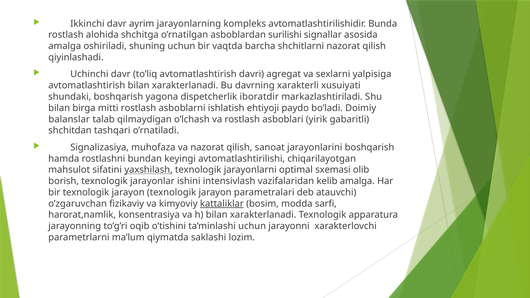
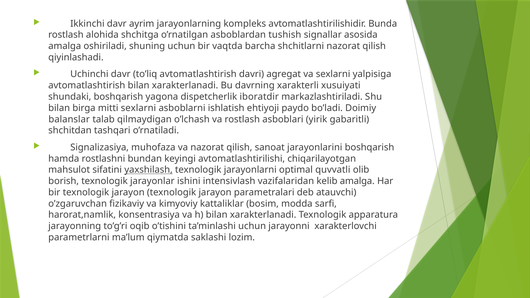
surilishi: surilishi -> tushish (285, 35)
mitti rostlash: rostlash -> sexlarni (138, 108)
sxemasi: sxemasi -> quvvatli (333, 170)
kattaliklar underline: present -> none (222, 204)
